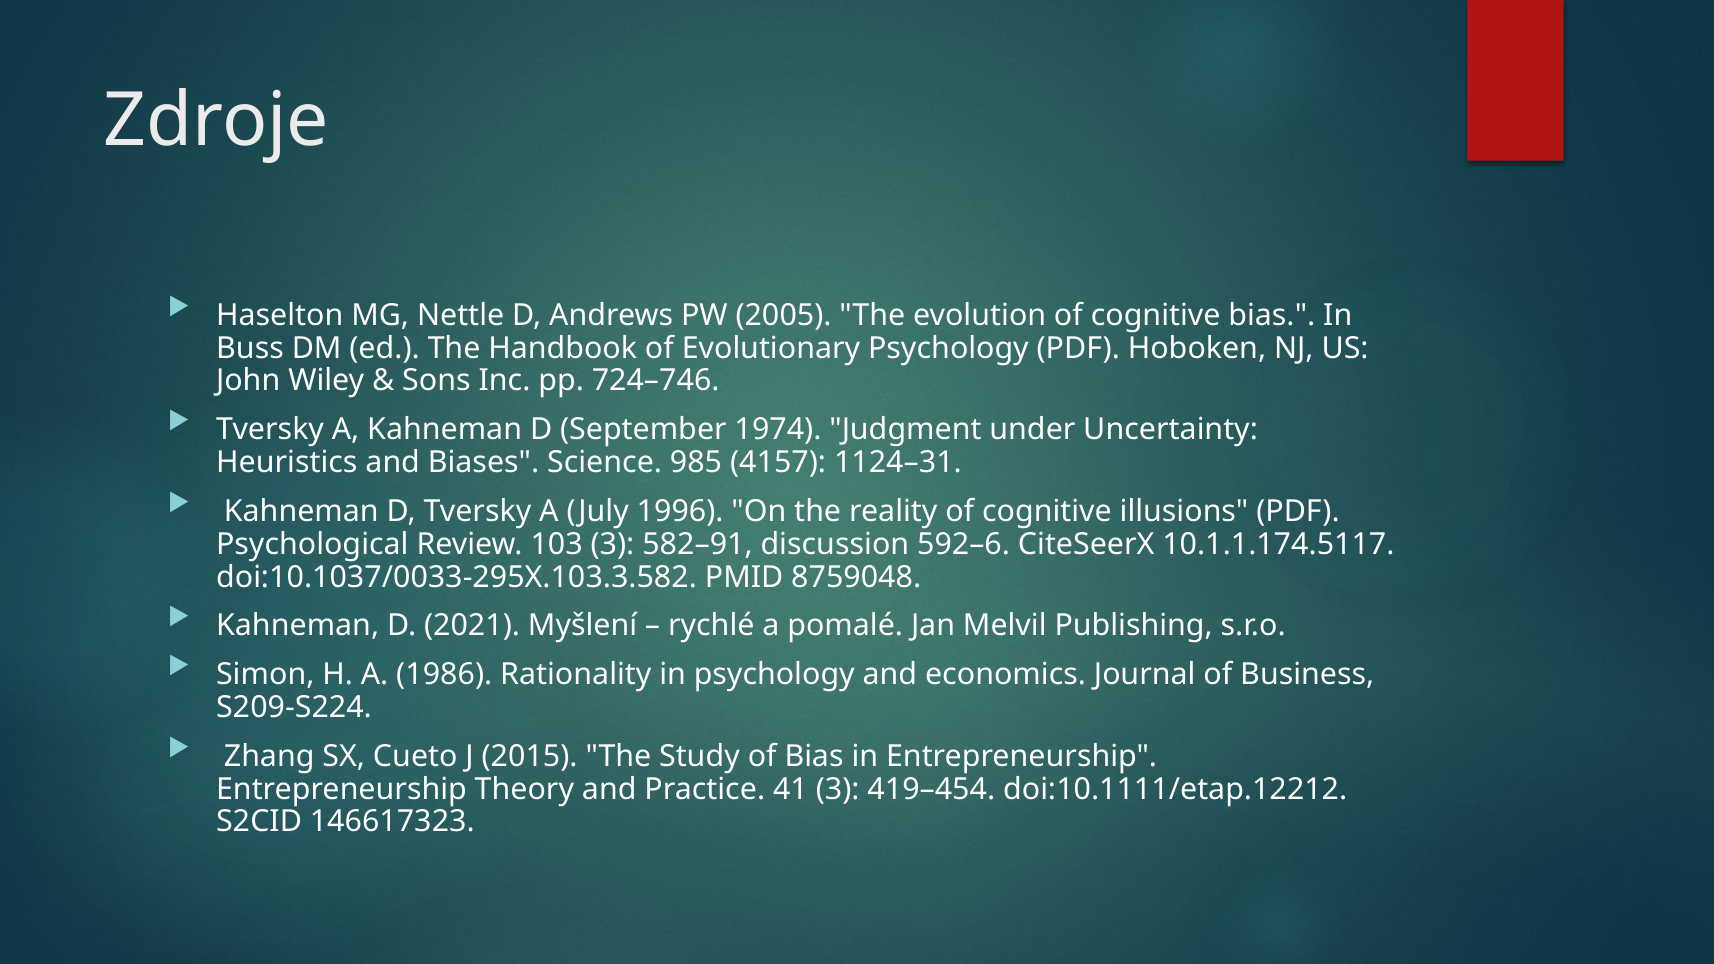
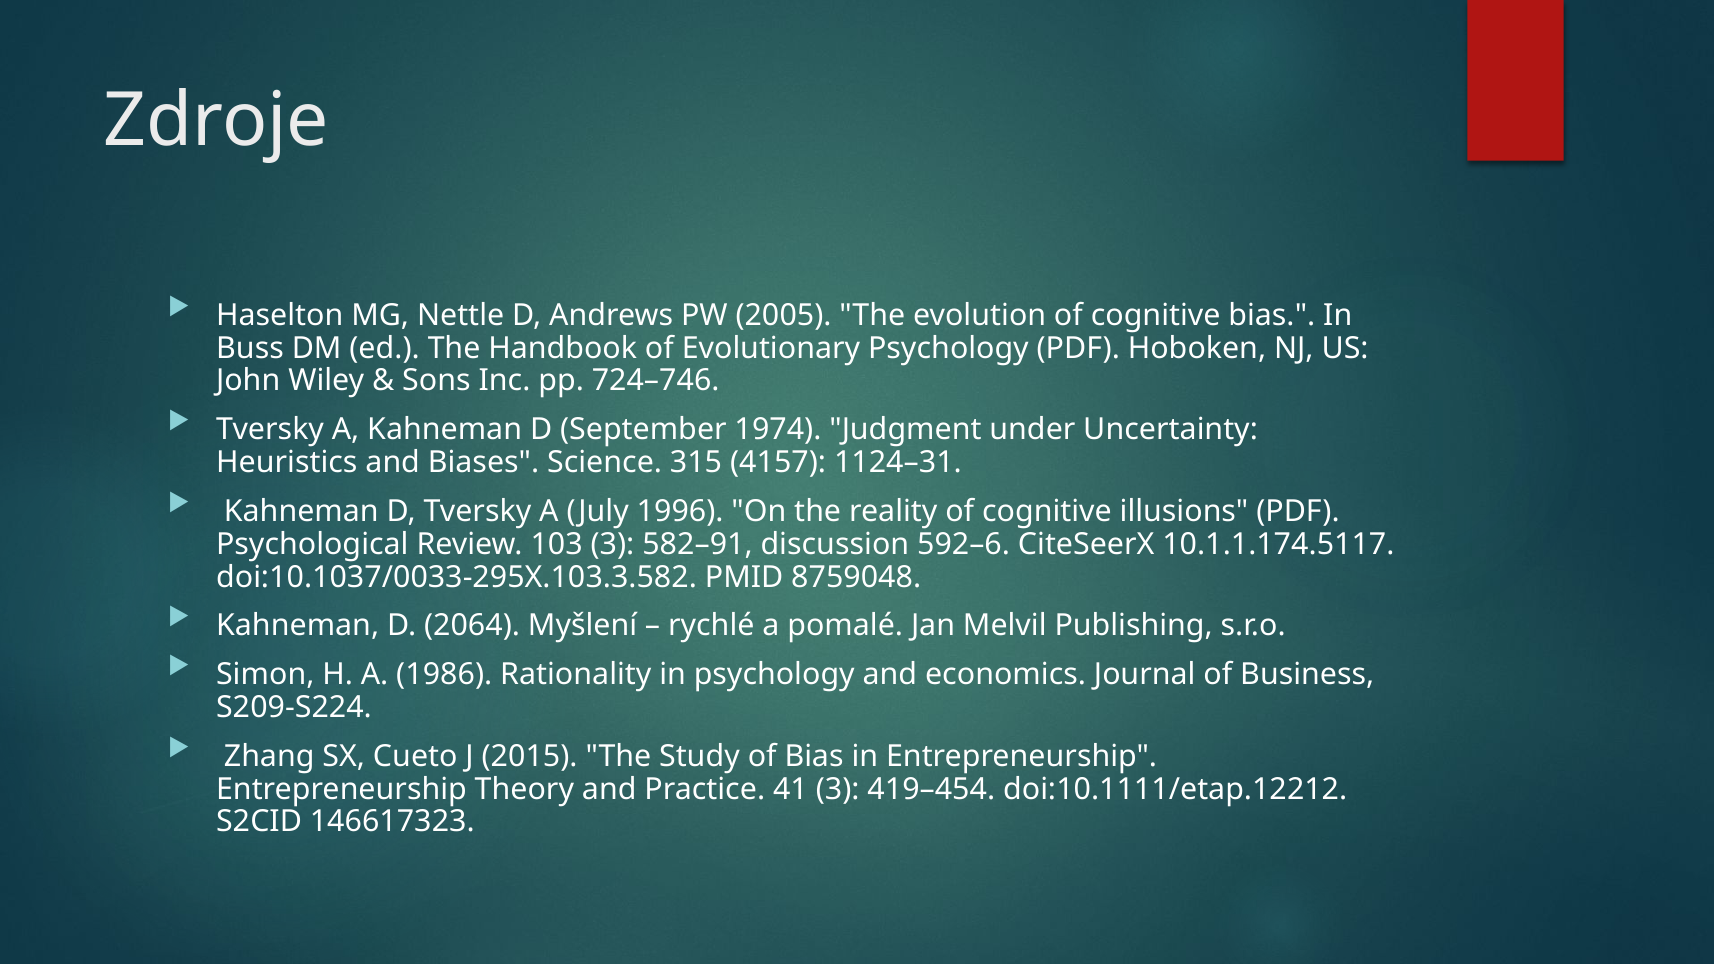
985: 985 -> 315 (696, 463)
2021: 2021 -> 2064 (472, 626)
